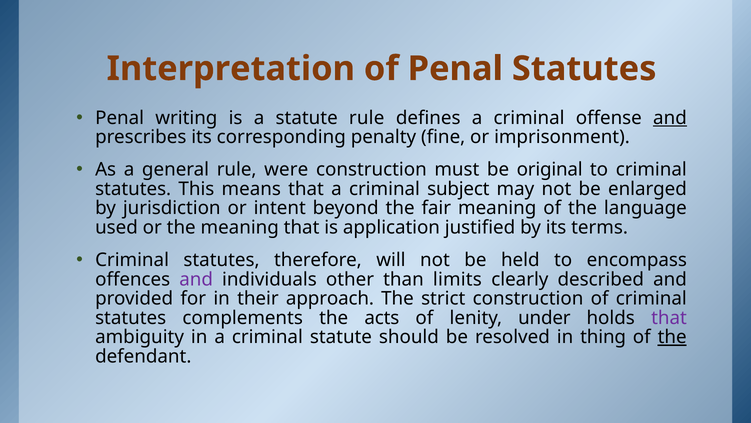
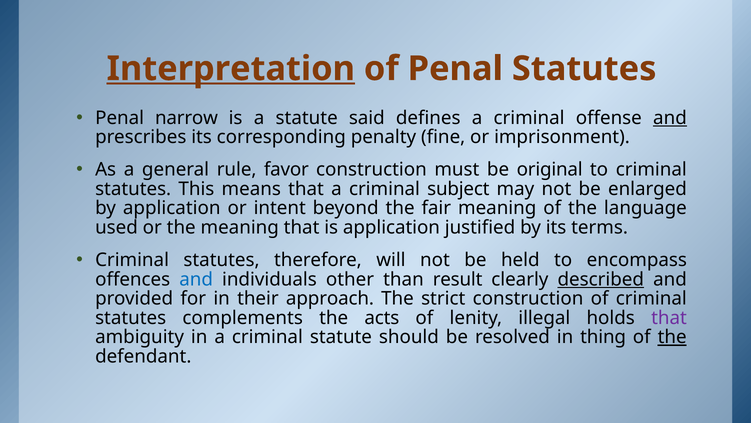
Interpretation underline: none -> present (231, 69)
writing: writing -> narrow (186, 118)
statute rule: rule -> said (367, 118)
were: were -> favor (286, 169)
by jurisdiction: jurisdiction -> application (172, 208)
and colour: purple -> blue (196, 279)
limits: limits -> result (458, 279)
described underline: none -> present (601, 279)
under: under -> illegal (544, 318)
